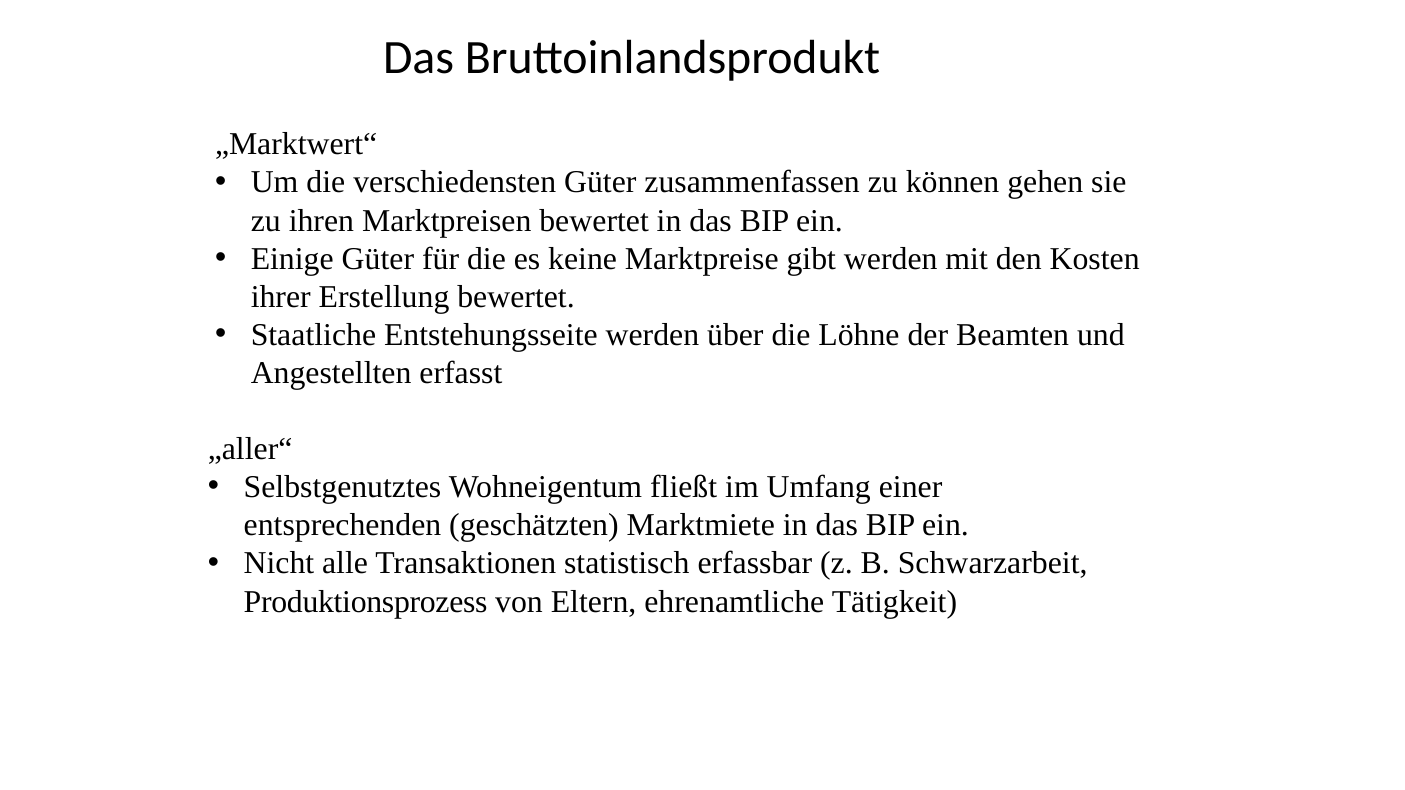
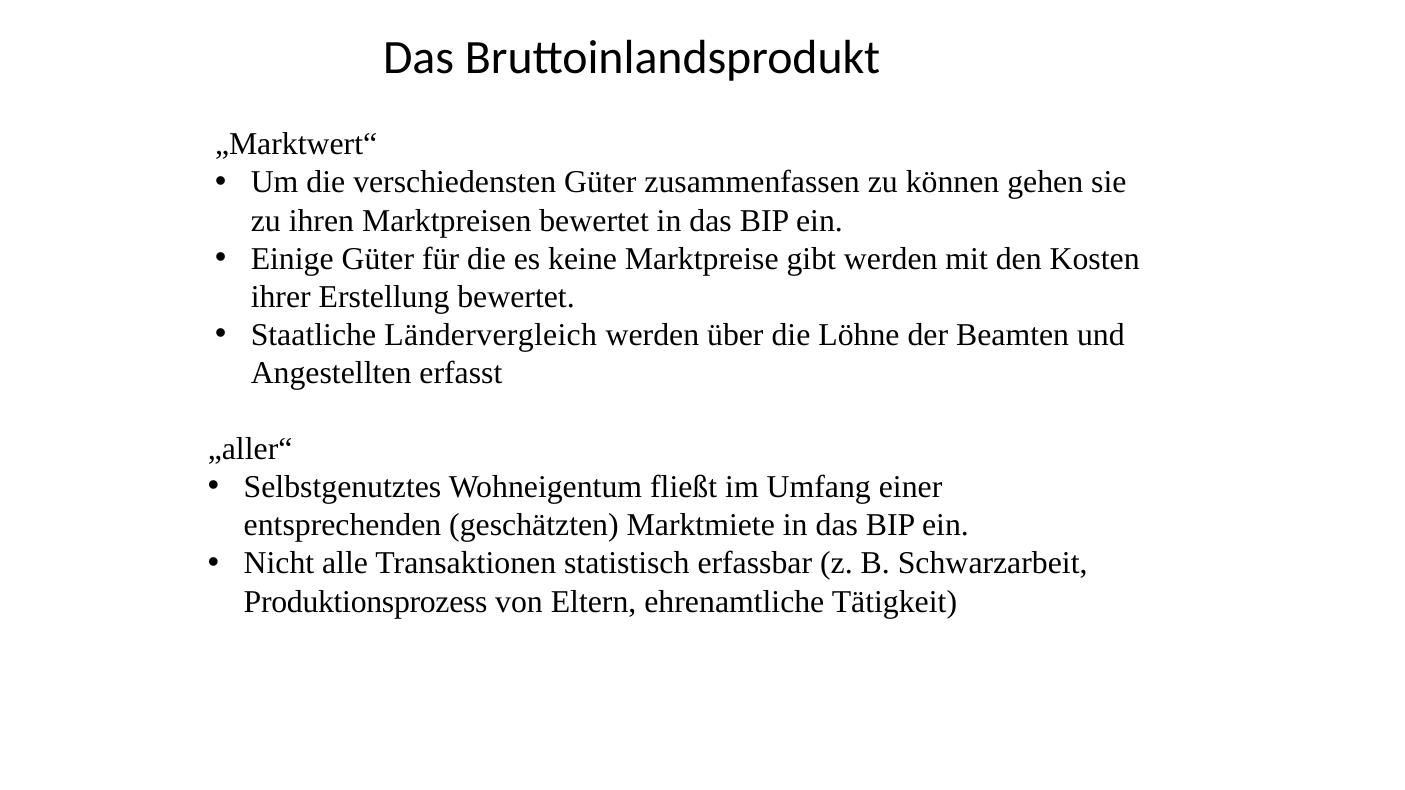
Entstehungsseite: Entstehungsseite -> Ländervergleich (491, 335)
